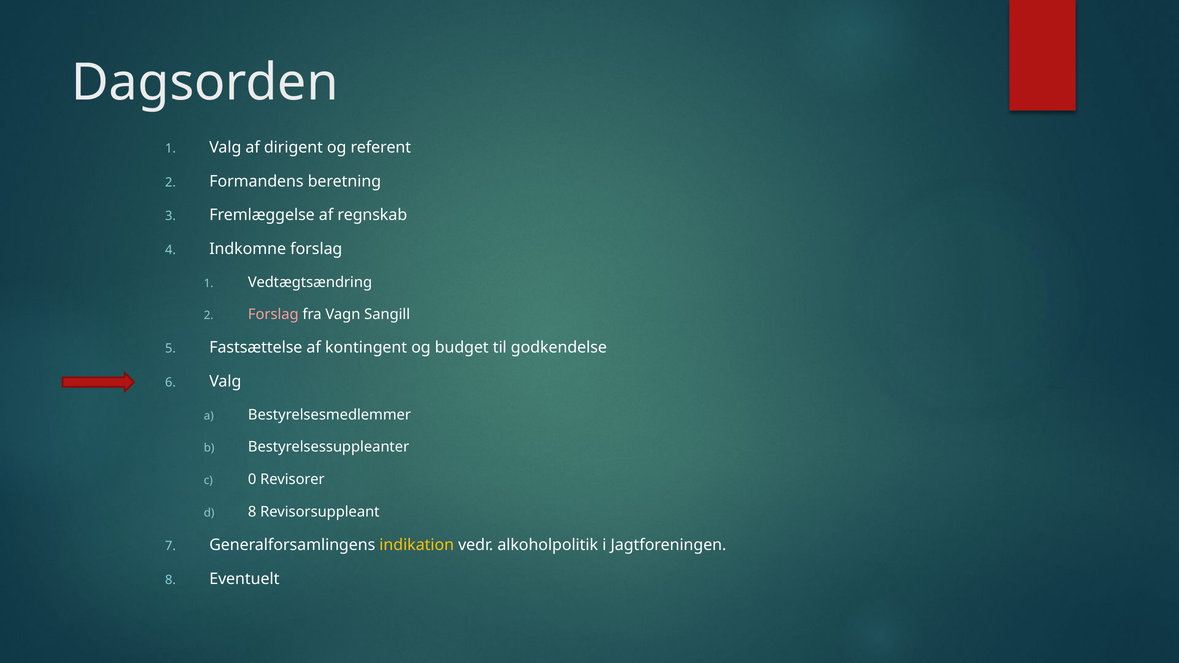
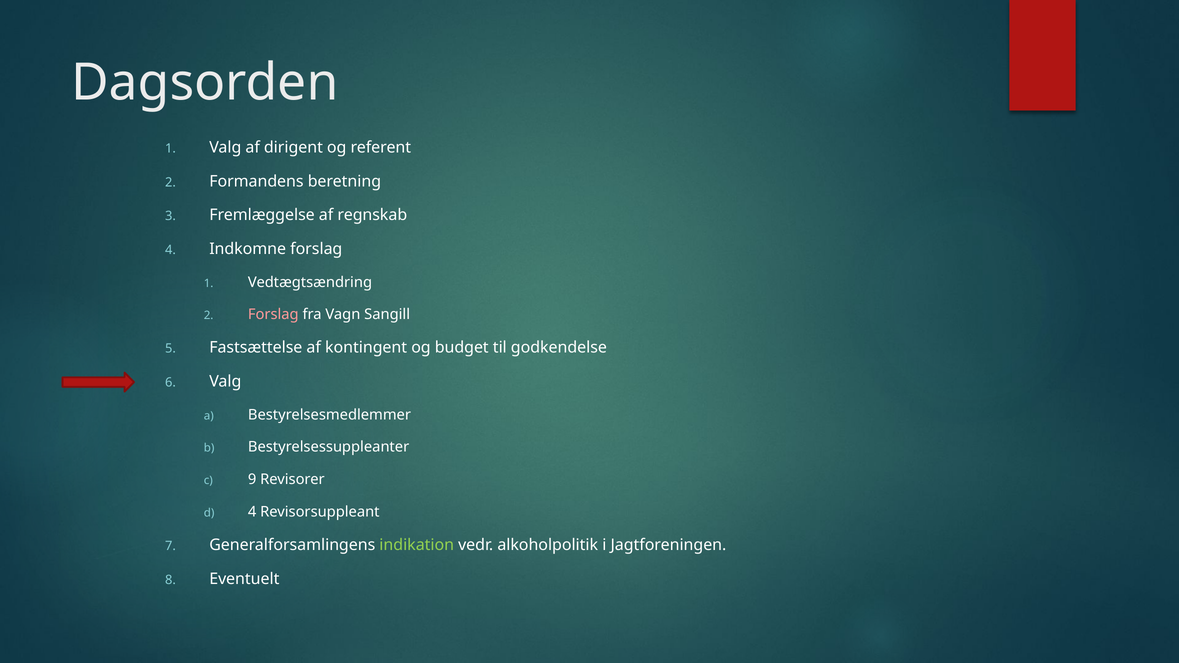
0: 0 -> 9 (252, 480)
8: 8 -> 4 (252, 512)
indikation colour: yellow -> light green (417, 545)
